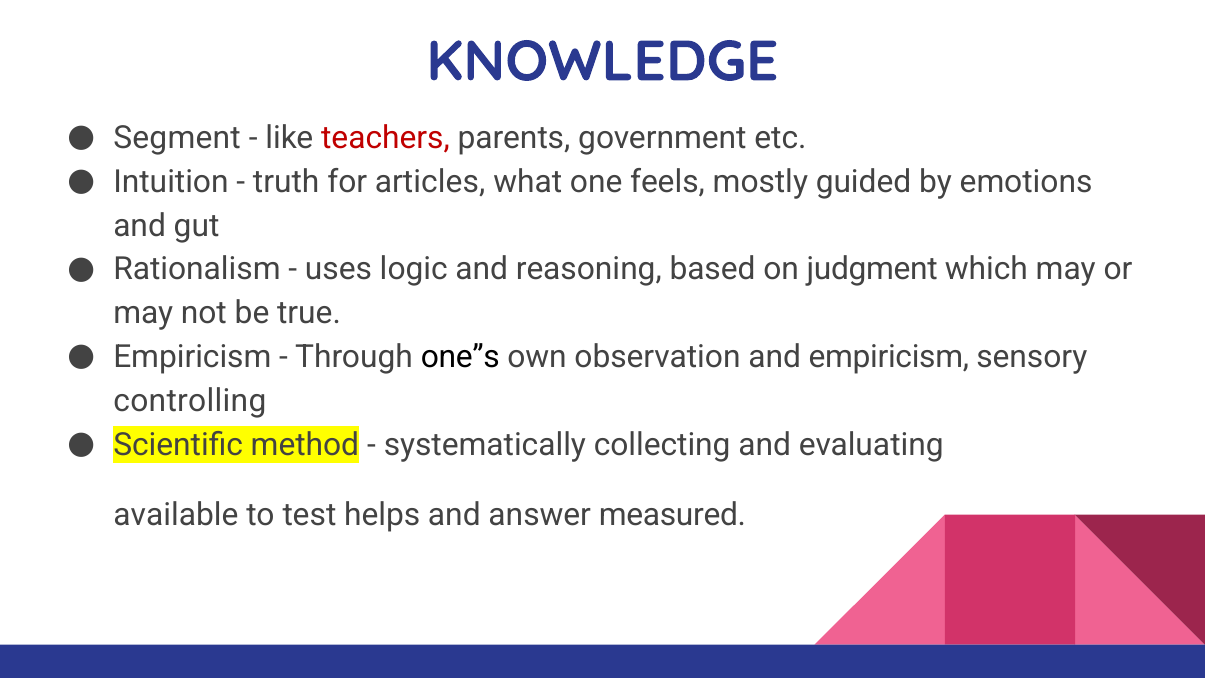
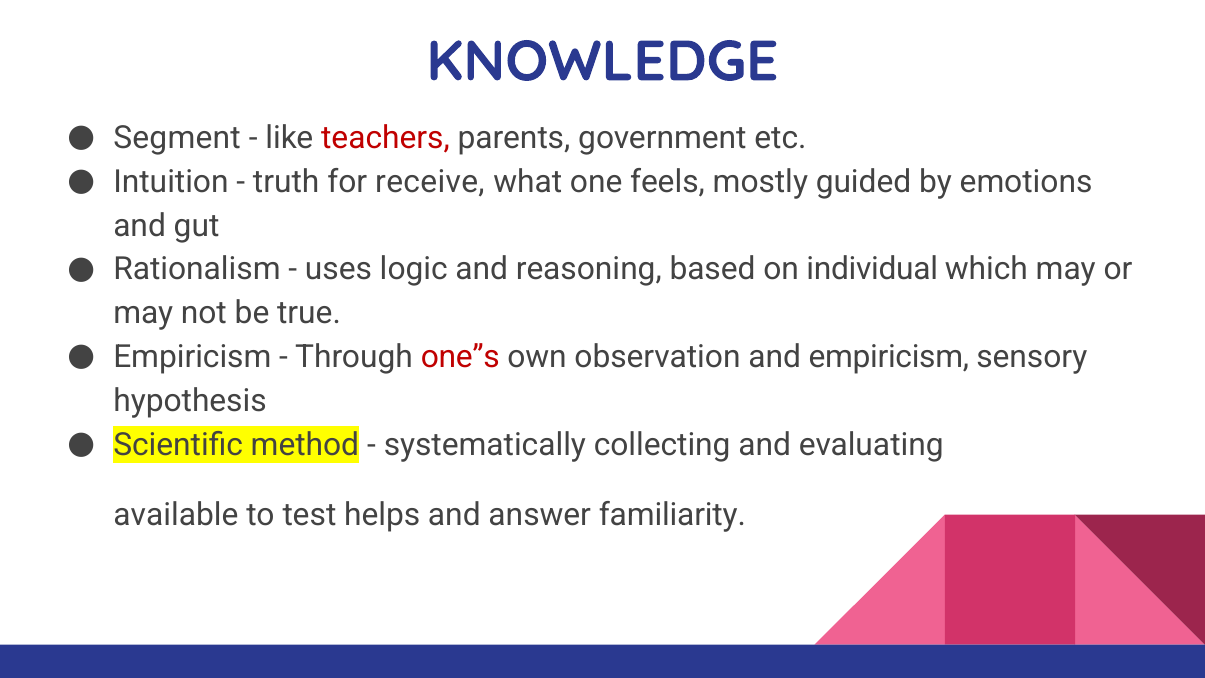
articles: articles -> receive (430, 182)
judgment: judgment -> individual (872, 269)
one”s colour: black -> red (460, 357)
controlling: controlling -> hypothesis (190, 401)
measured: measured -> familiarity (672, 515)
